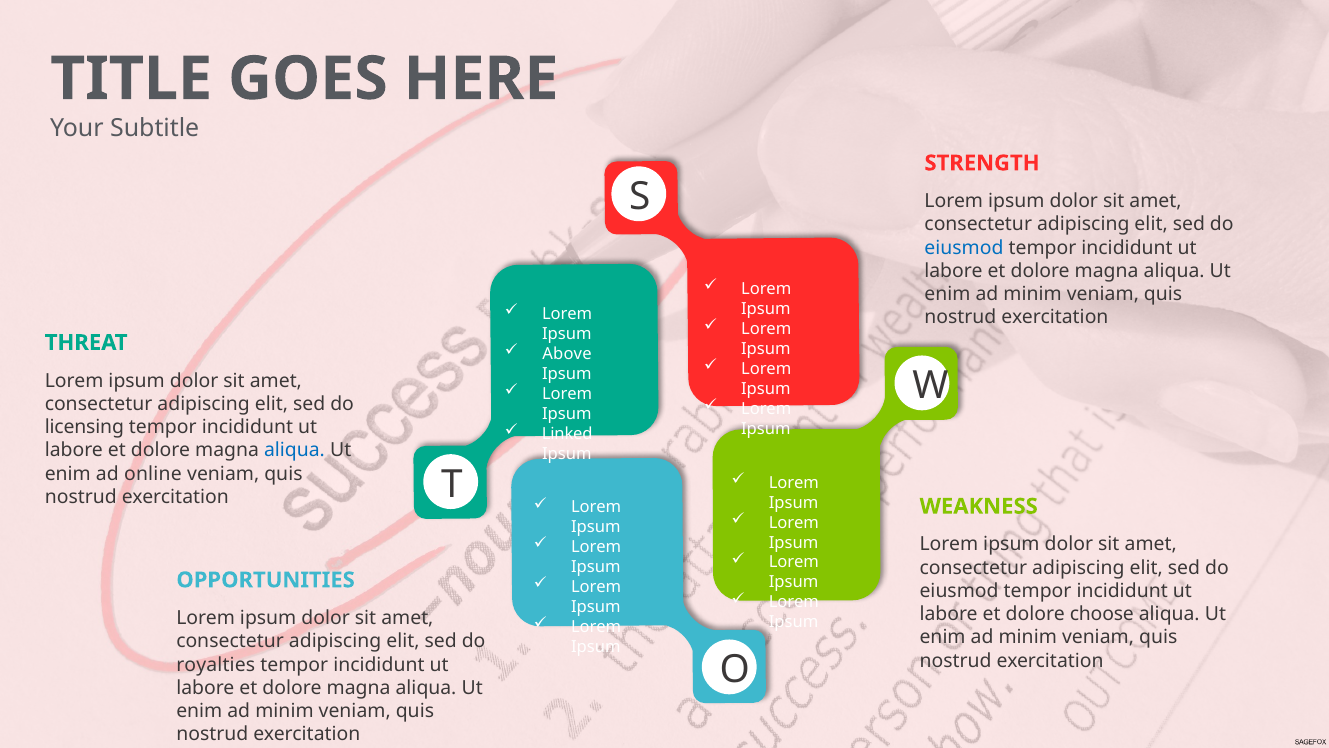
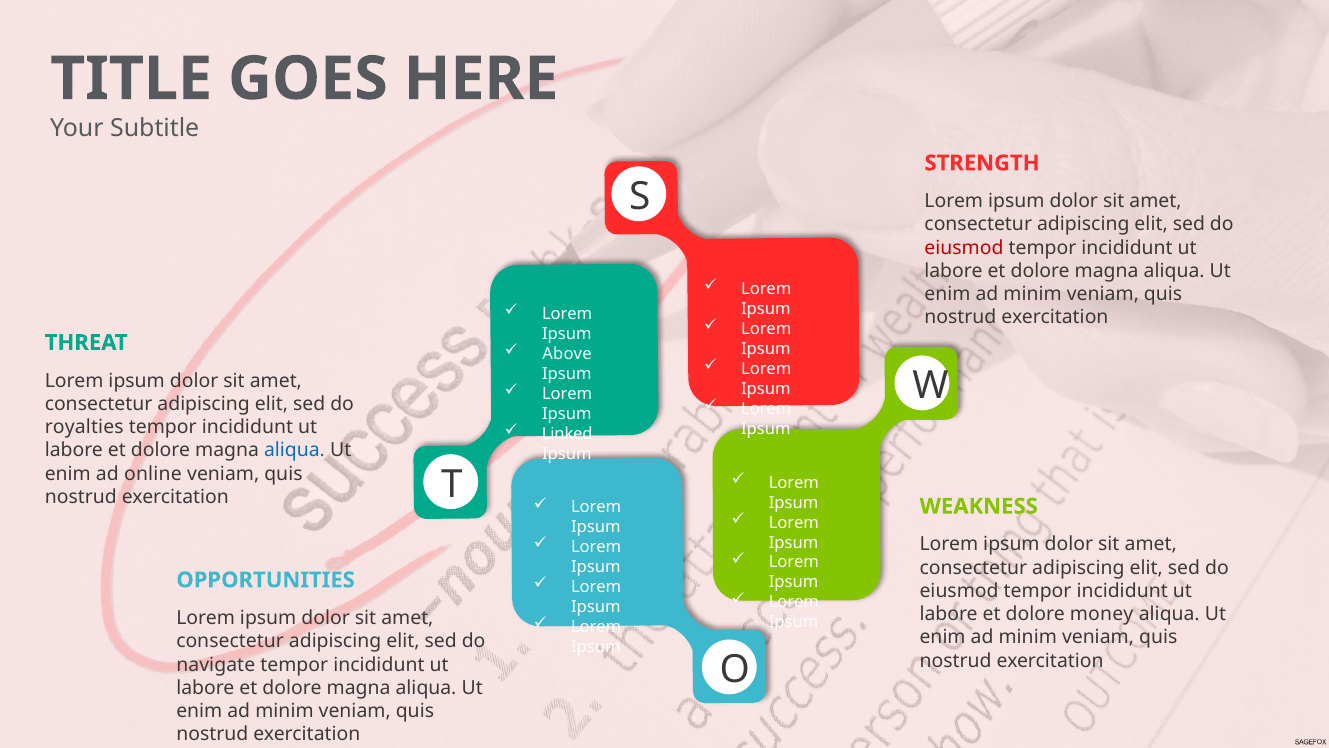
eiusmod colour: blue -> red (964, 248)
licensing: licensing -> royalties (84, 427)
choose: choose -> money (1102, 614)
royalties: royalties -> navigate (216, 664)
